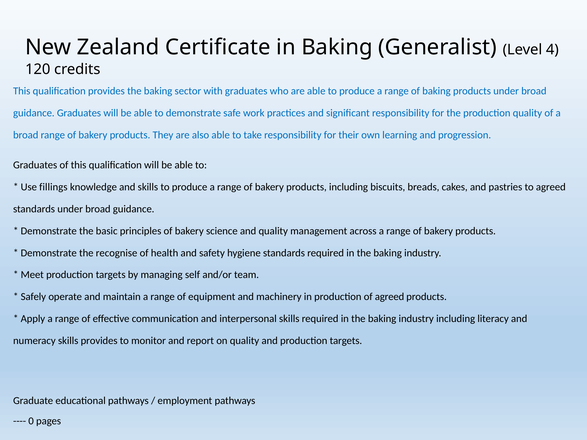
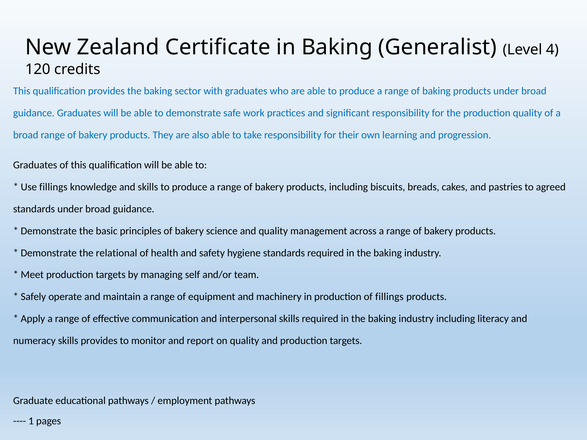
recognise: recognise -> relational (117, 253)
of agreed: agreed -> fillings (389, 297)
0: 0 -> 1 (31, 421)
